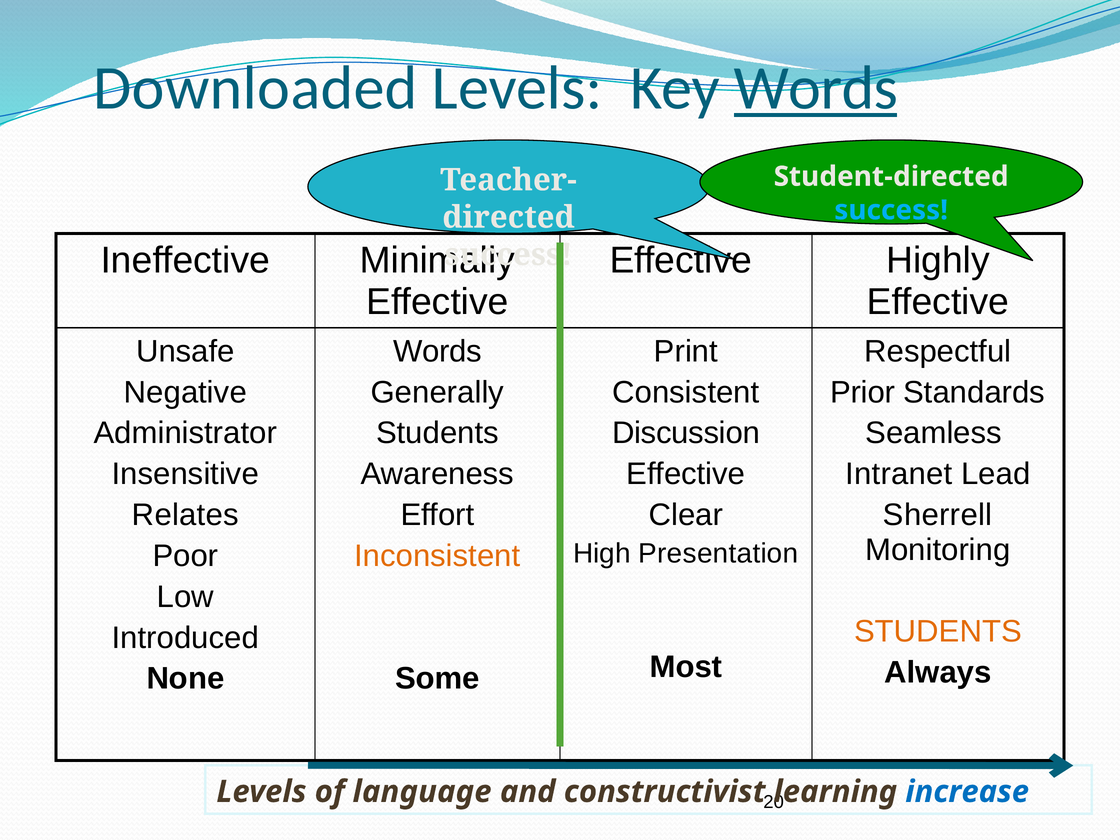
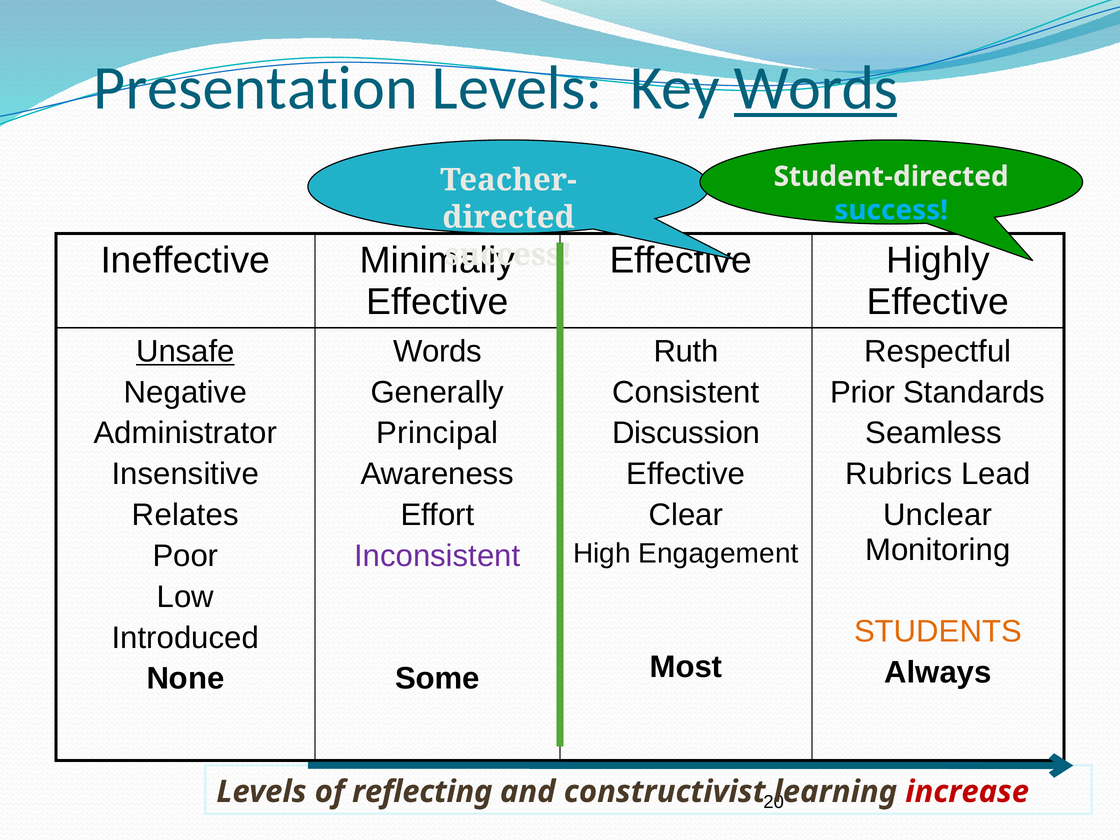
Downloaded: Downloaded -> Presentation (256, 88)
Unsafe underline: none -> present (185, 351)
Print: Print -> Ruth (686, 351)
Students: Students -> Principal (437, 433)
Intranet: Intranet -> Rubrics (899, 474)
Sherrell: Sherrell -> Unclear (938, 515)
Presentation: Presentation -> Engagement (718, 554)
Inconsistent colour: orange -> purple (437, 556)
language: language -> reflecting (422, 792)
increase colour: blue -> red (967, 792)
